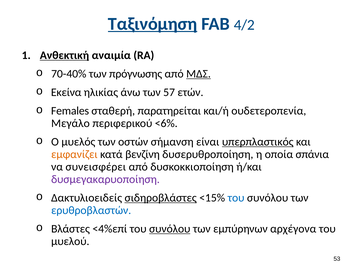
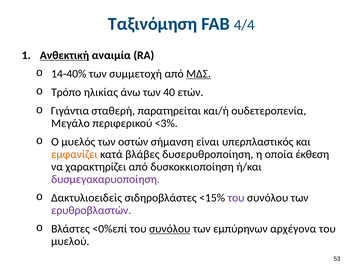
Ταξινόμηση underline: present -> none (153, 24)
4/2: 4/2 -> 4/4 (244, 25)
70-40%: 70-40% -> 14-40% (69, 74)
πρόγνωσης: πρόγνωσης -> συμμετοχή (136, 74)
Εκείνα: Εκείνα -> Τρόπο (66, 92)
57: 57 -> 40 (169, 92)
Females: Females -> Γιγάντια (70, 111)
<6%: <6% -> <3% (166, 124)
υπερπλαστικός underline: present -> none (258, 142)
βενζίνη: βενζίνη -> βλάβες (142, 155)
σπάνια: σπάνια -> έκθεση (312, 155)
συνεισφέρει: συνεισφέρει -> χαρακτηρίζει (96, 167)
σιδηροβλάστες underline: present -> none (161, 198)
του colour: blue -> purple (236, 198)
ερυθροβλαστών colour: blue -> purple (91, 211)
<4%επί: <4%επί -> <0%επί (110, 229)
